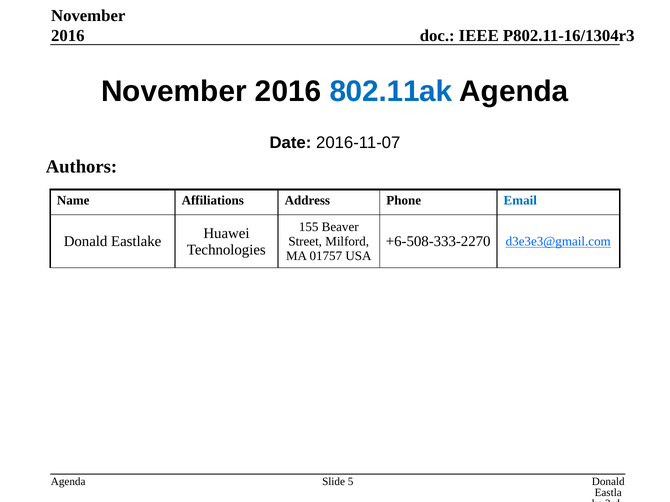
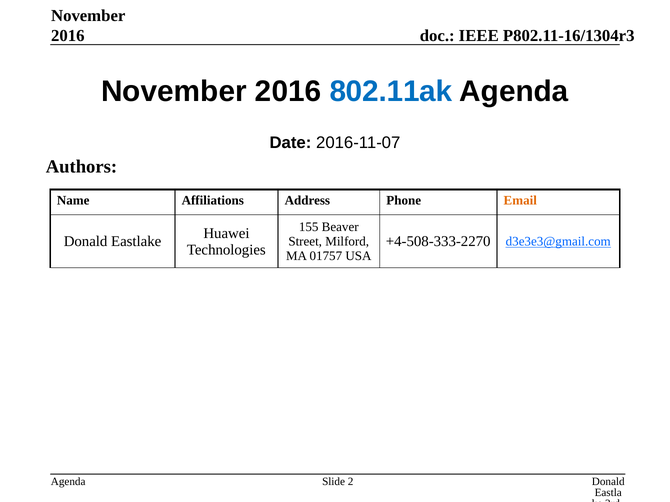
Email colour: blue -> orange (520, 200)
+6-508-333-2270: +6-508-333-2270 -> +4-508-333-2270 (438, 242)
5: 5 -> 2 (351, 482)
